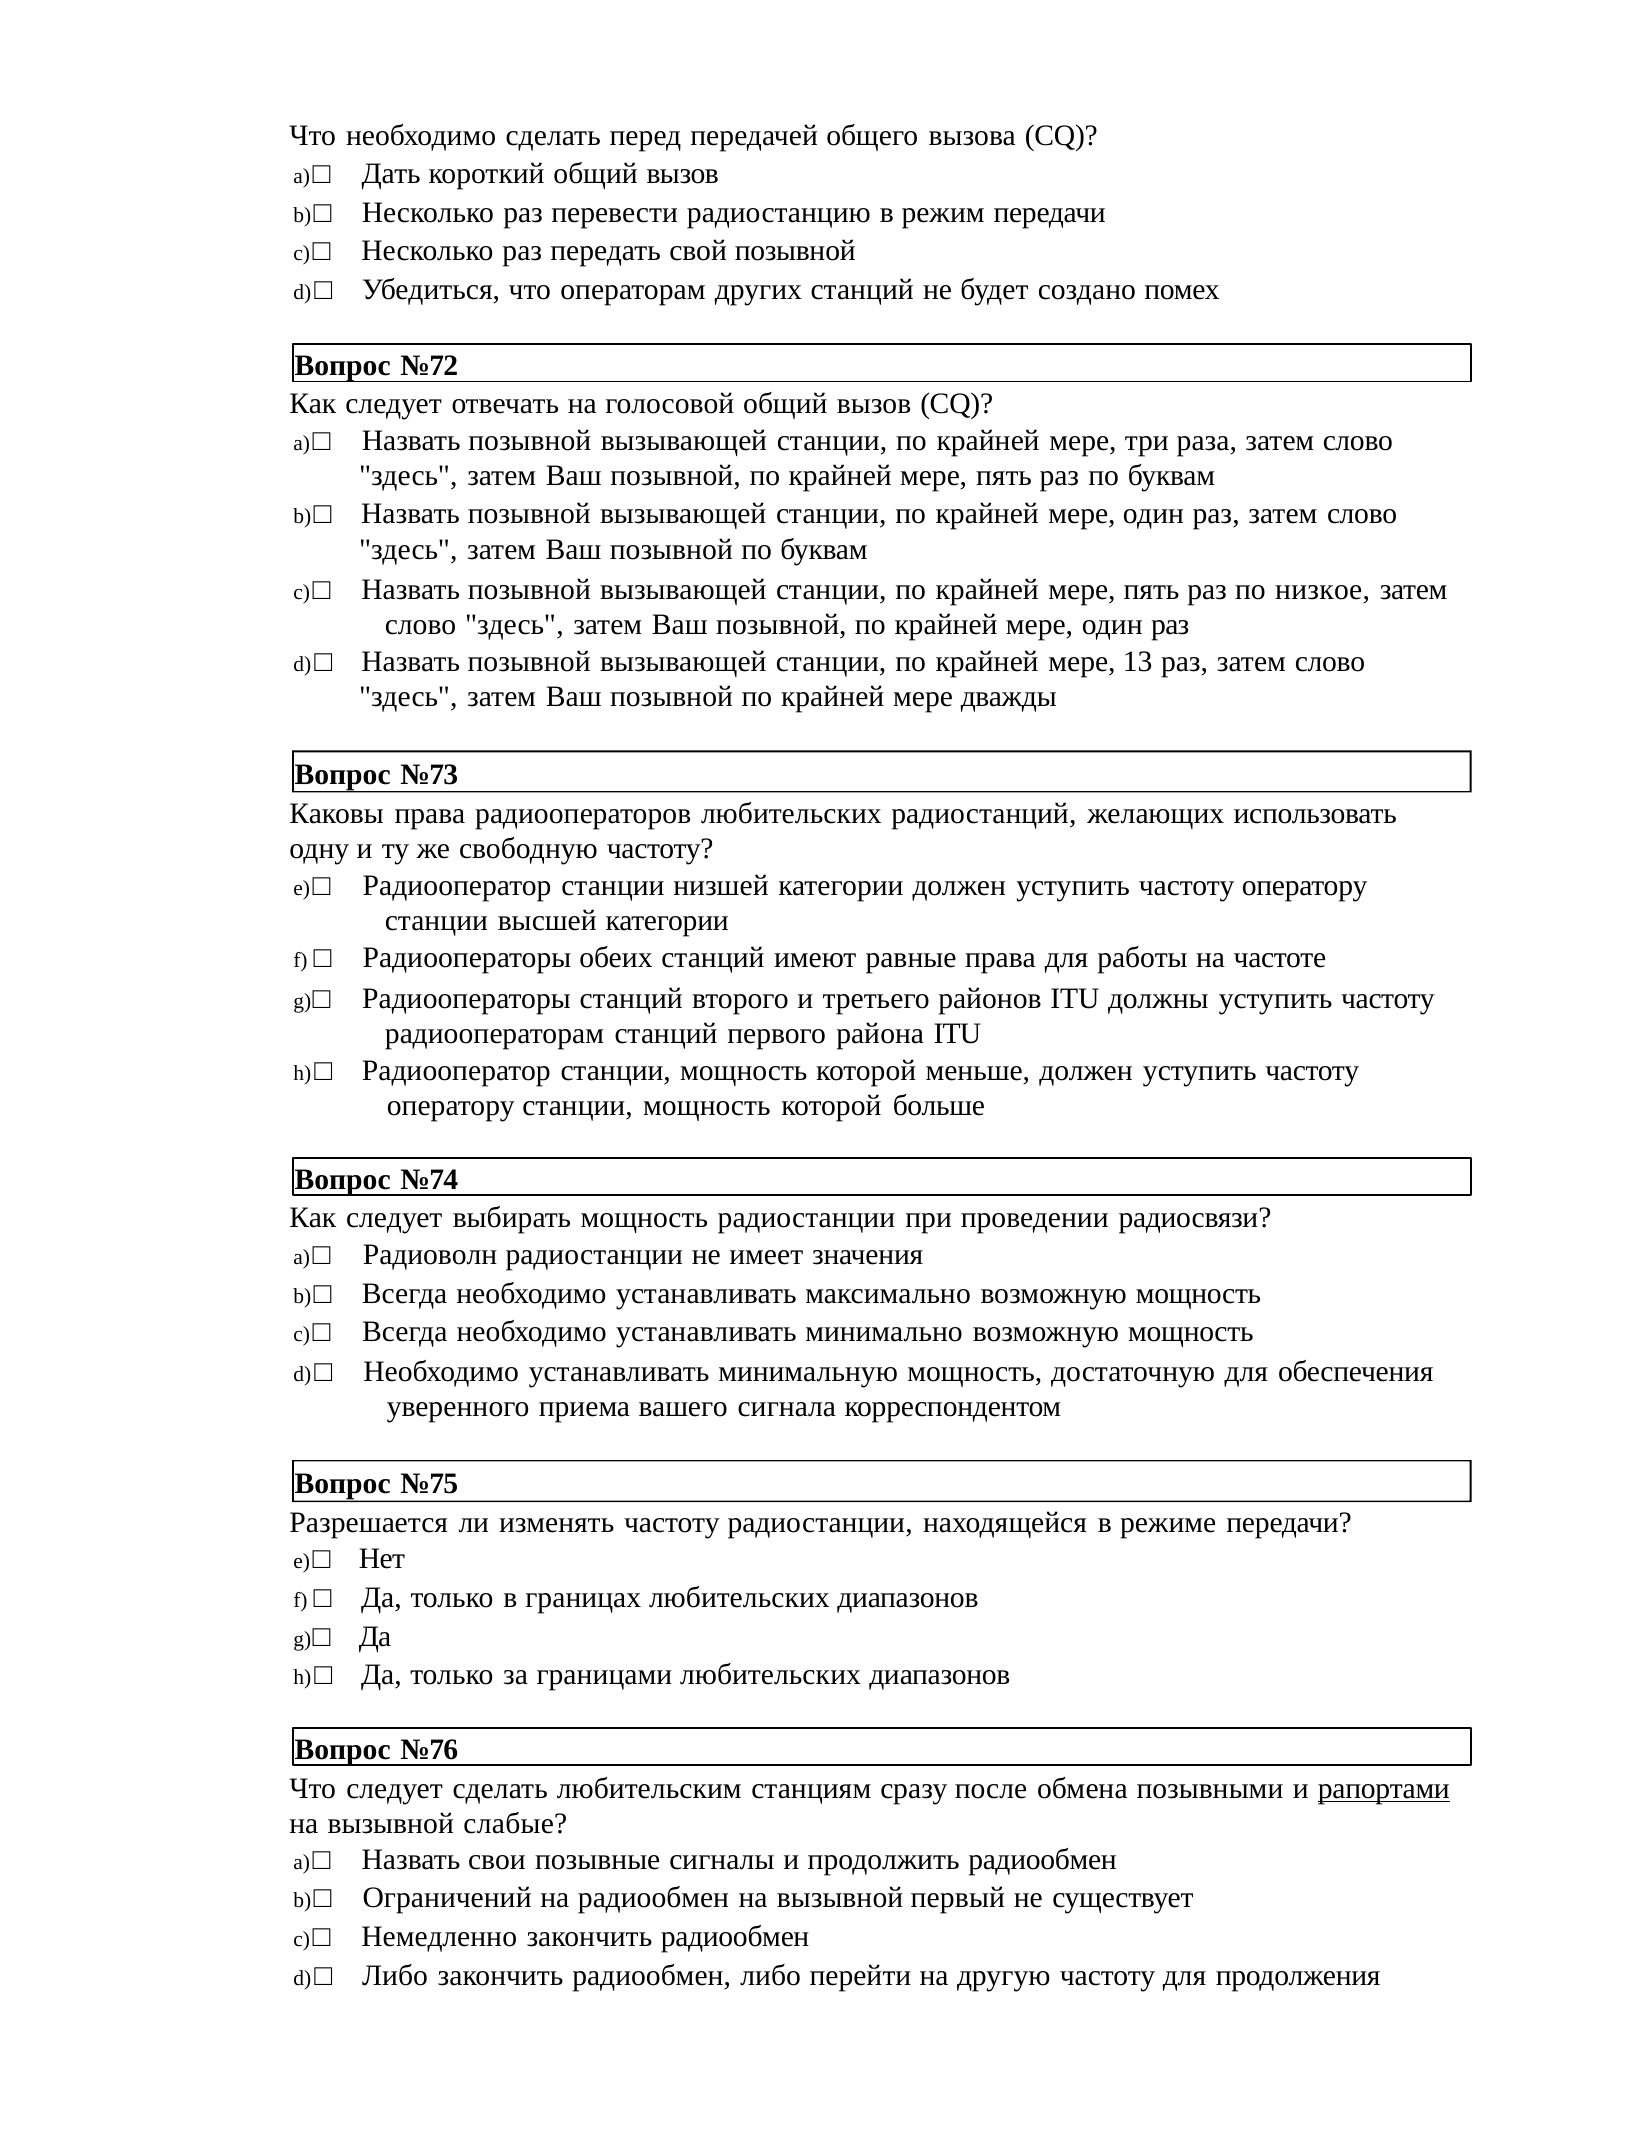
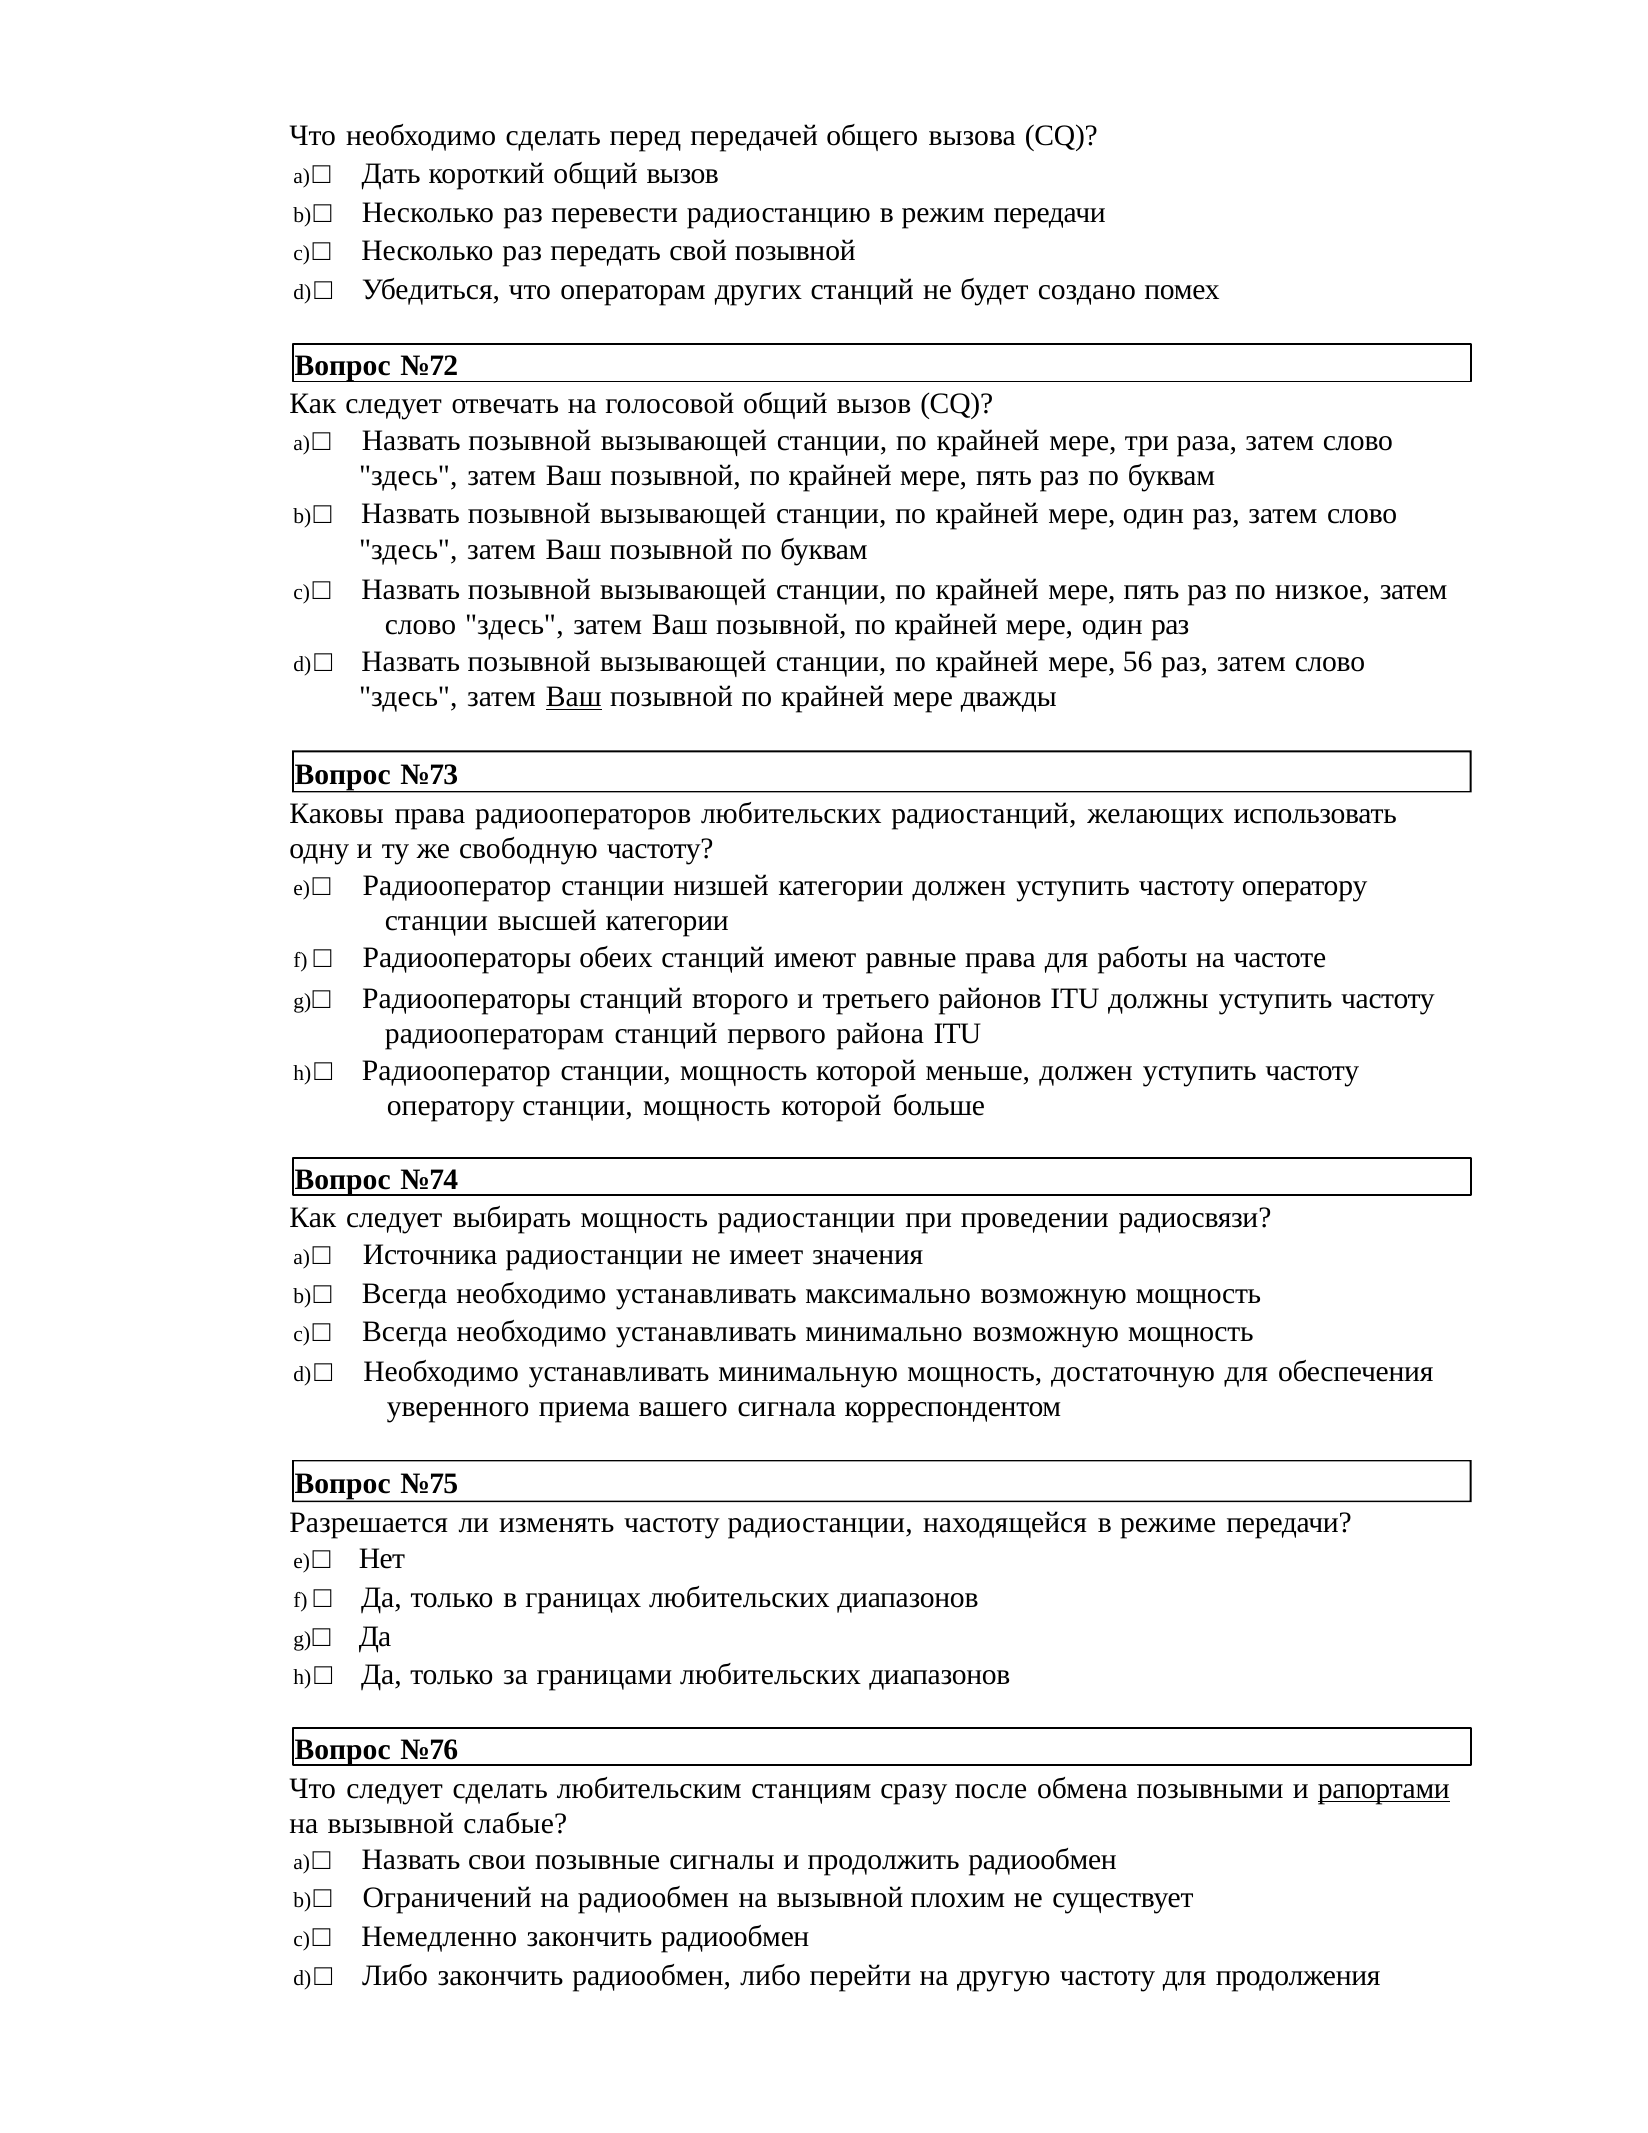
13: 13 -> 56 (1138, 661)
Ваш underline: none -> present (574, 697)
Радиоволн: Радиоволн -> Источника (430, 1255)
первый: первый -> плохим (958, 1897)
